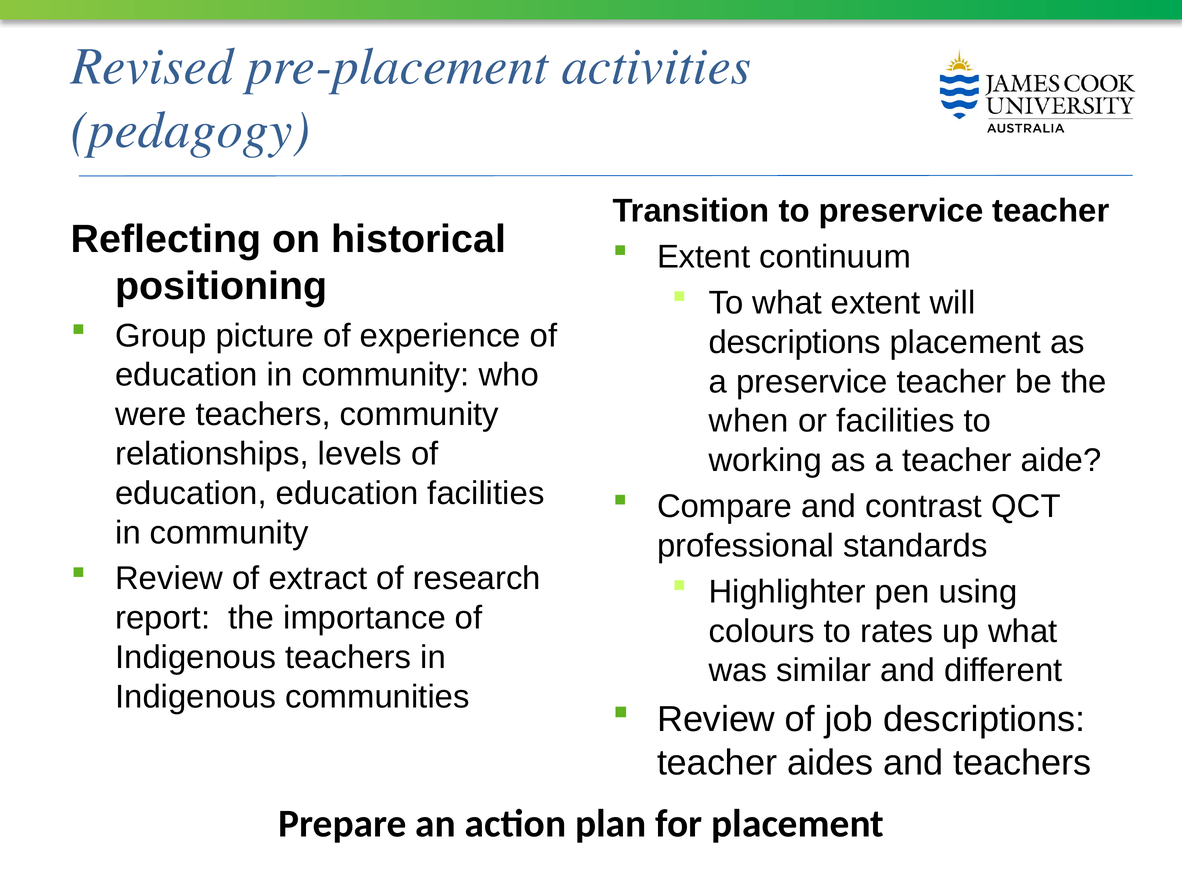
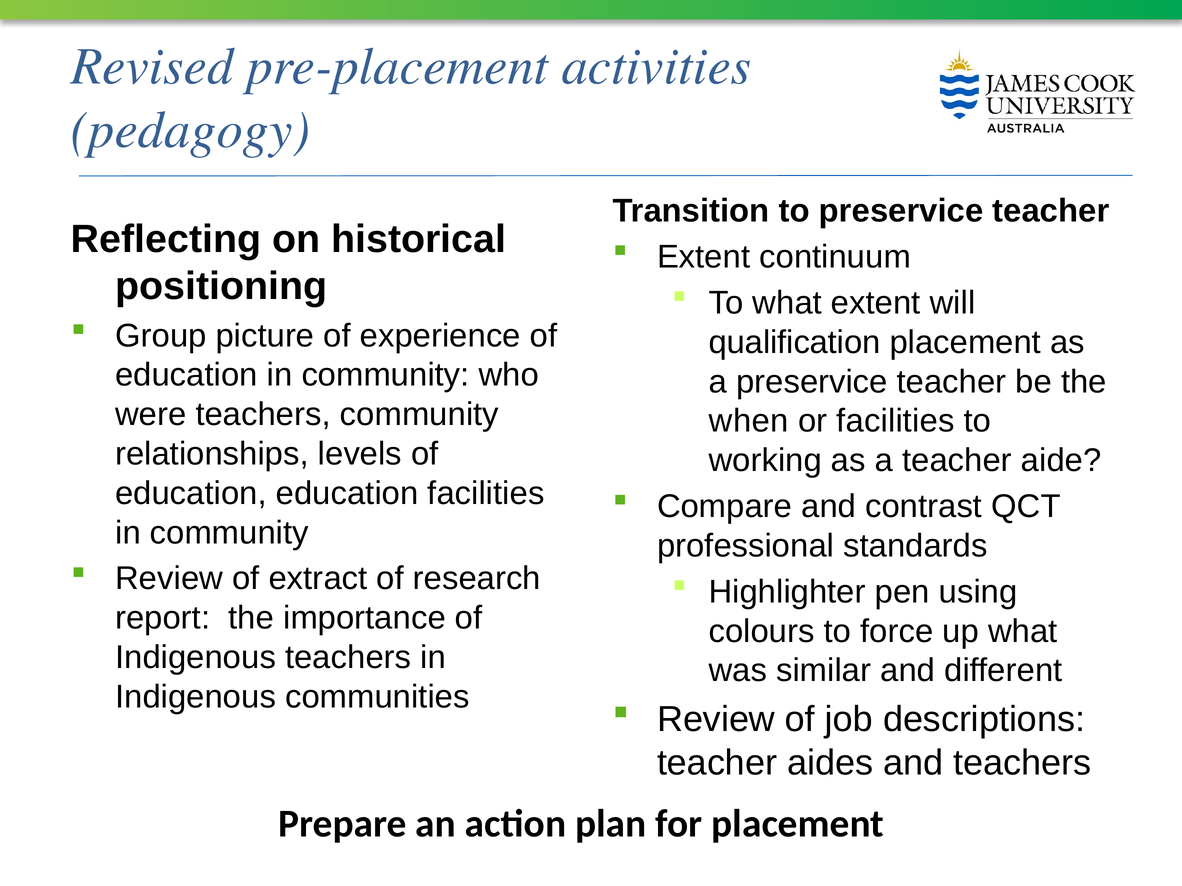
descriptions: descriptions -> qualification (795, 343)
rates: rates -> force (897, 632)
